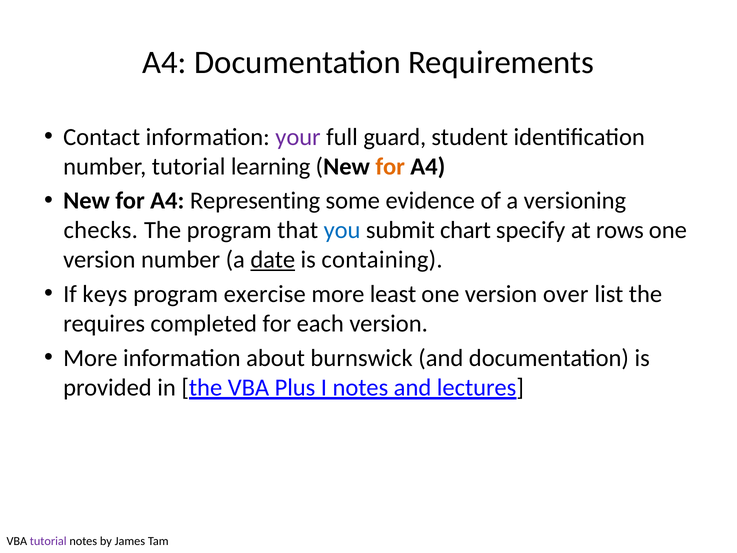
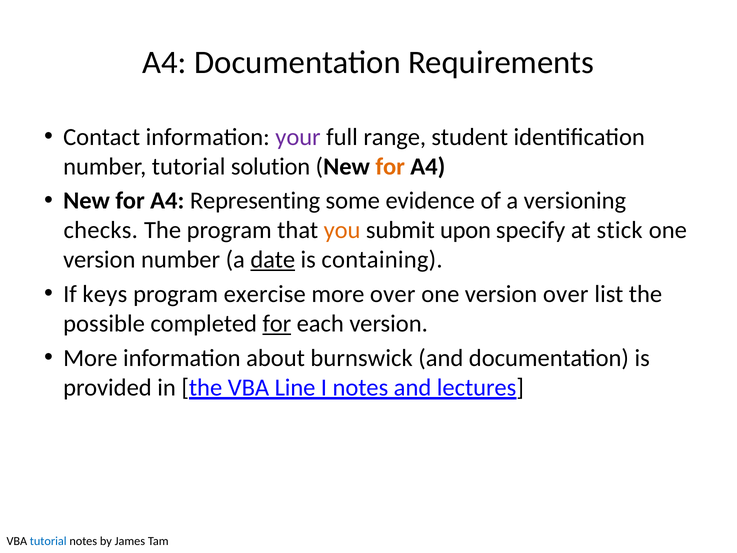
guard: guard -> range (395, 137)
learning: learning -> solution (271, 166)
you colour: blue -> orange (342, 230)
chart: chart -> upon (466, 230)
rows: rows -> stick (620, 230)
more least: least -> over (393, 294)
requires: requires -> possible (104, 324)
for underline: none -> present (277, 324)
Plus: Plus -> Line (295, 387)
tutorial colour: purple -> blue (48, 541)
